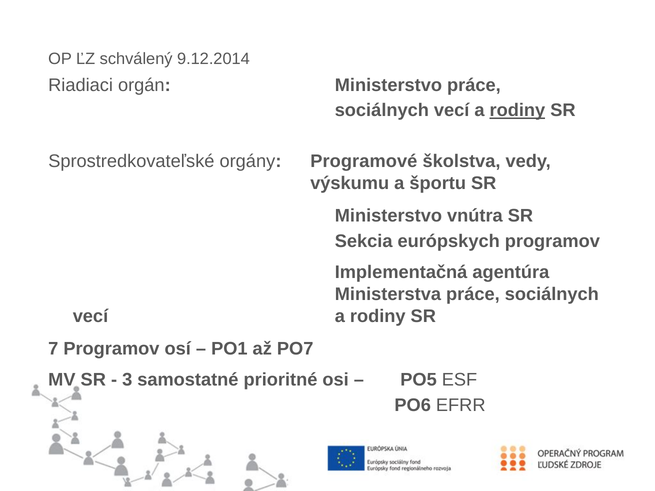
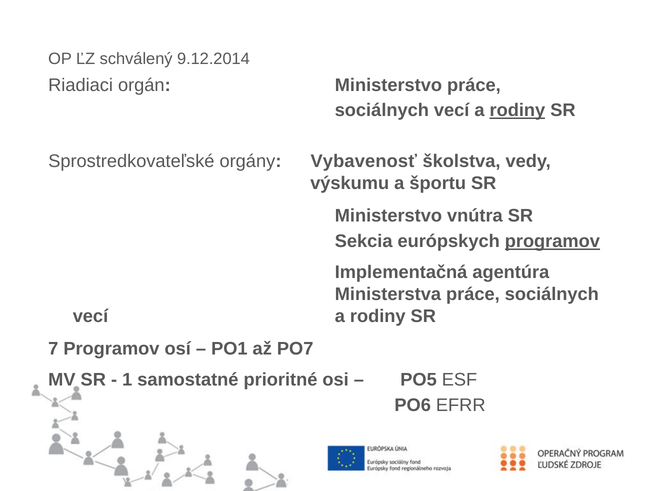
Programové: Programové -> Vybavenosť (364, 161)
programov underline: none -> present (552, 242)
3: 3 -> 1 (127, 380)
